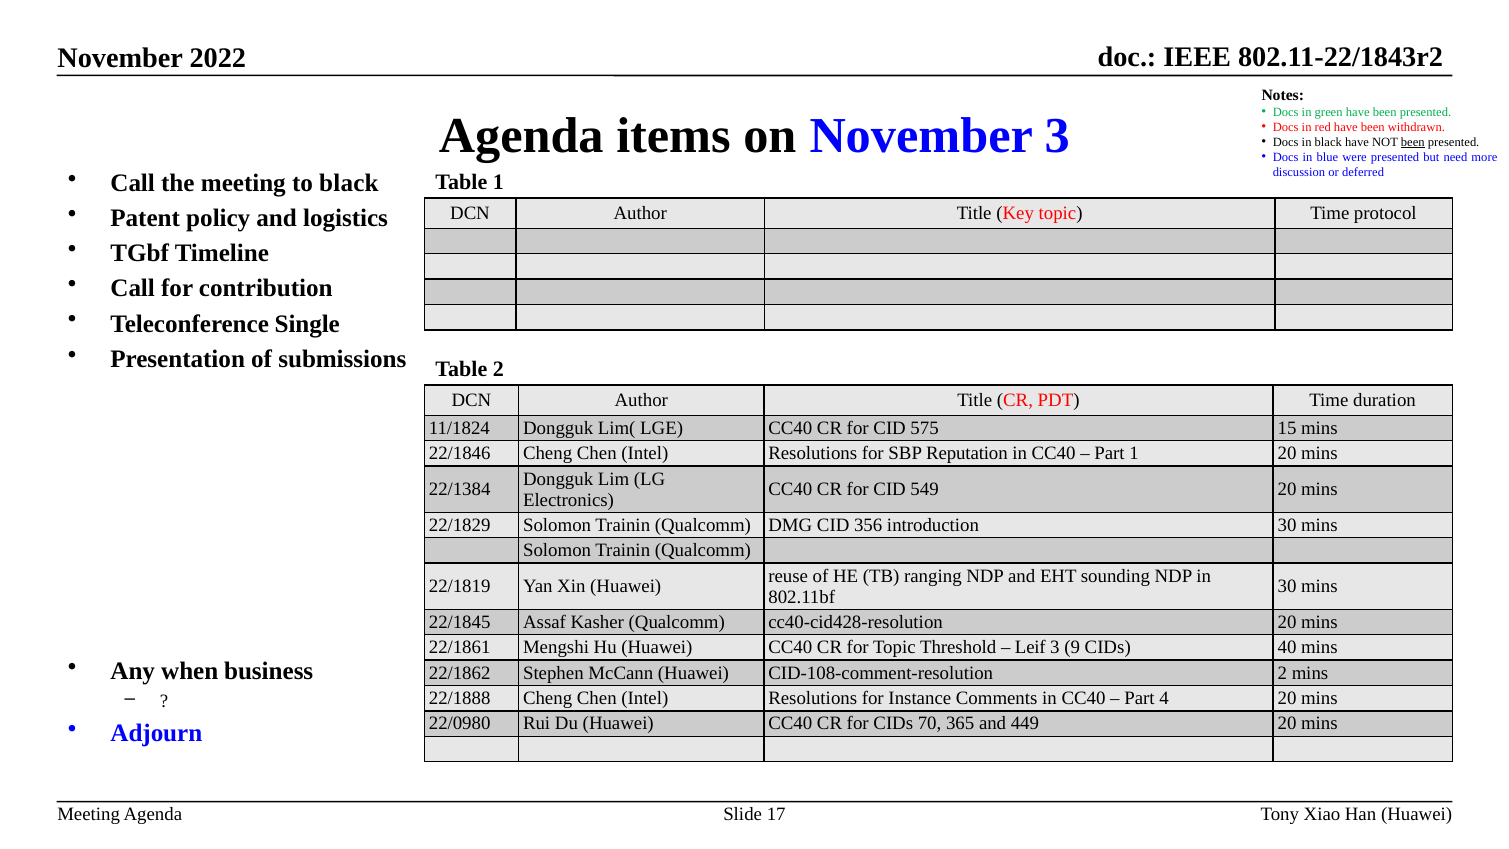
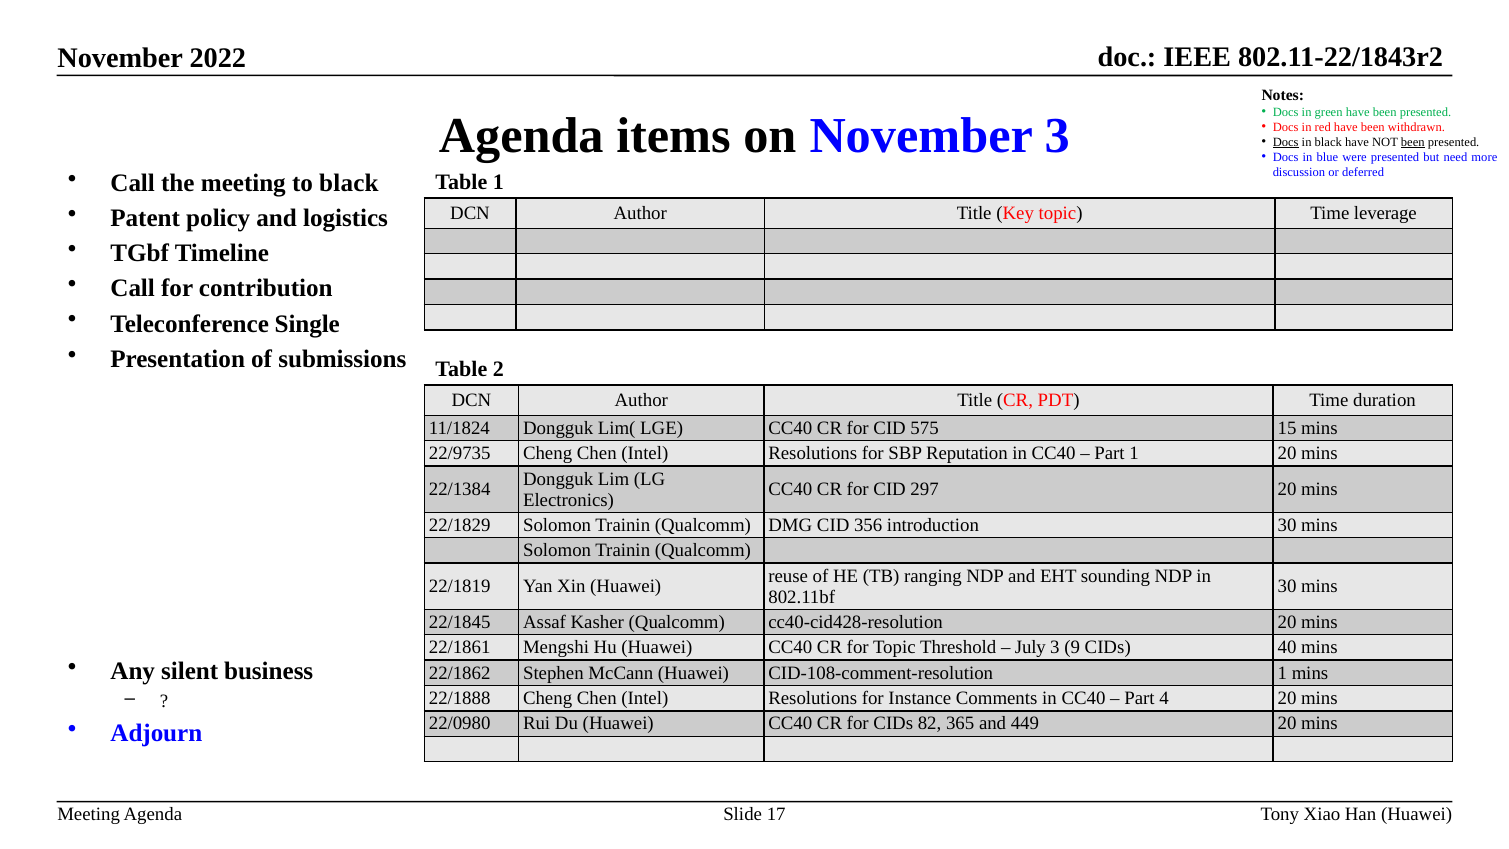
Docs underline: none -> present (1286, 142)
protocol: protocol -> leverage (1385, 213)
22/1846: 22/1846 -> 22/9735 (460, 453)
549: 549 -> 297 (925, 489)
Leif: Leif -> July (1030, 647)
when: when -> silent (190, 671)
CID-108-comment-resolution 2: 2 -> 1 (1282, 673)
70: 70 -> 82 (930, 723)
